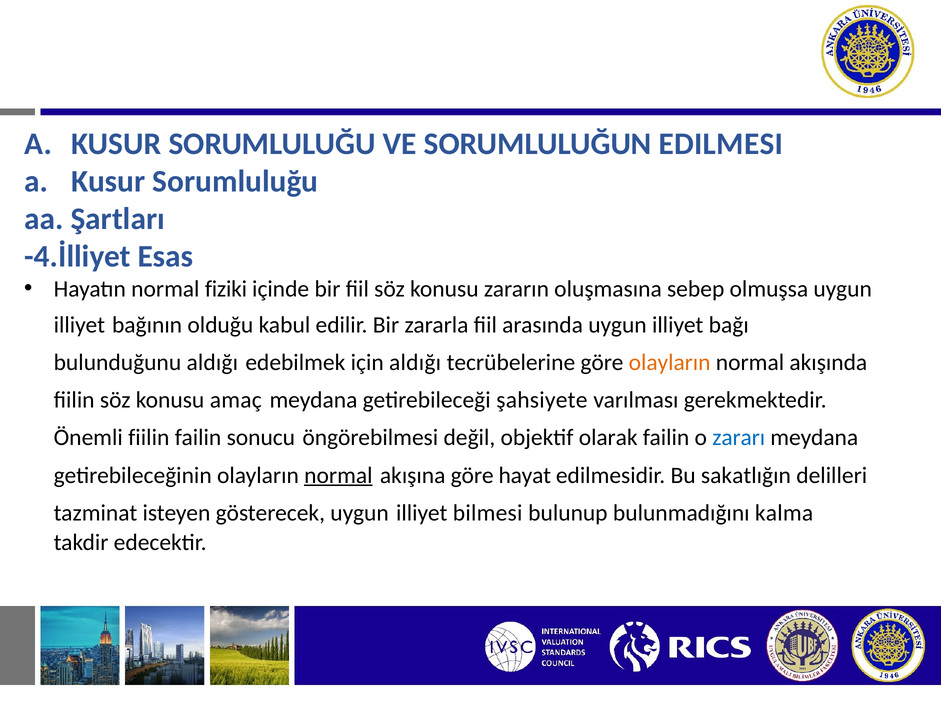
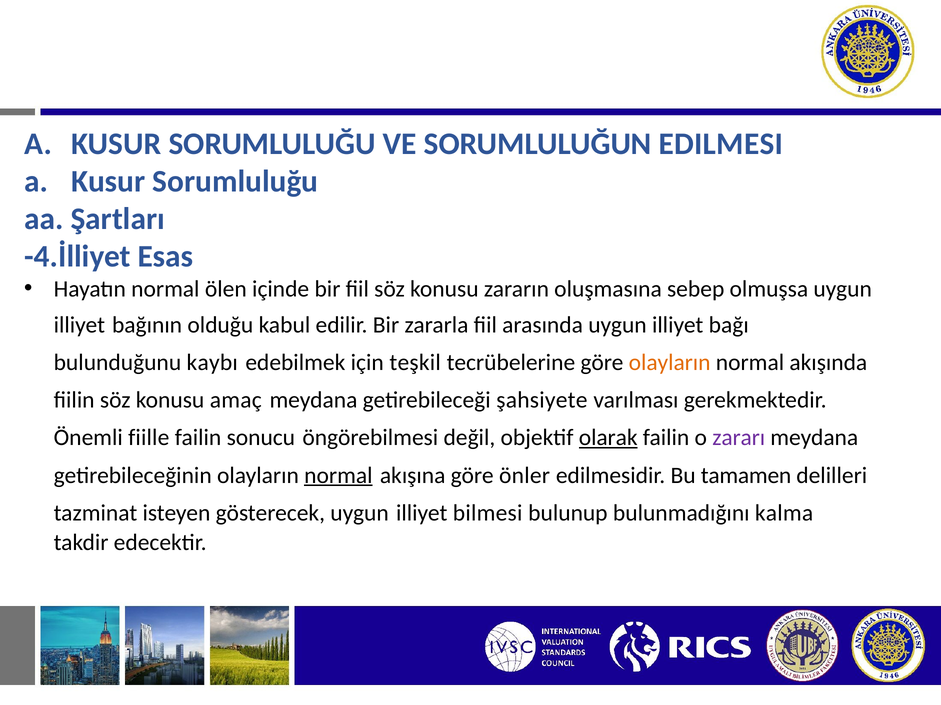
fiziki: fiziki -> ölen (226, 289)
bulunduğunu aldığı: aldığı -> kaybı (212, 363)
için aldığı: aldığı -> teşkil (415, 363)
Önemli fiilin: fiilin -> fiille (149, 438)
olarak underline: none -> present (608, 438)
zararı colour: blue -> purple (739, 438)
hayat: hayat -> önler (525, 476)
sakatlığın: sakatlığın -> tamamen (746, 476)
